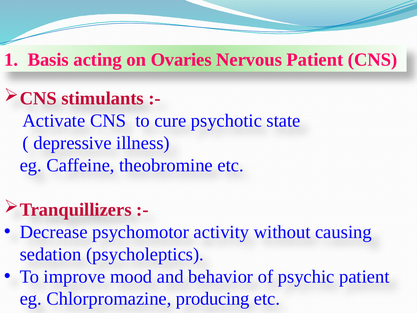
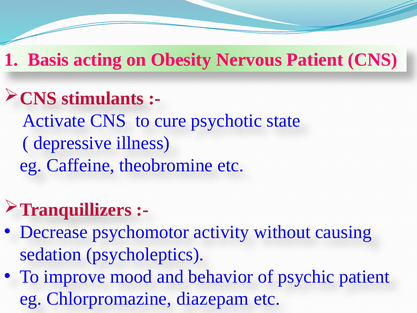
Ovaries: Ovaries -> Obesity (181, 60)
producing: producing -> diazepam (213, 299)
